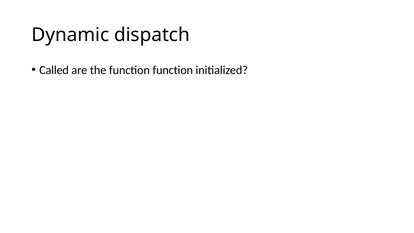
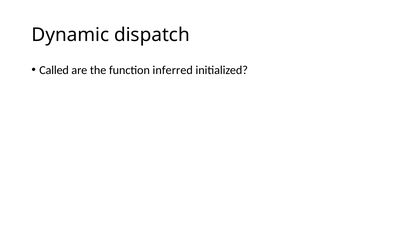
function function: function -> inferred (173, 70)
